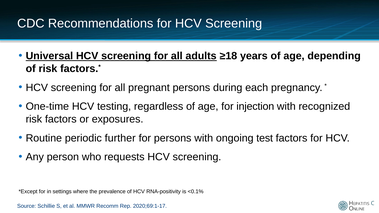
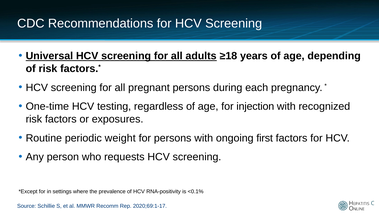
further: further -> weight (120, 138)
test: test -> first (265, 138)
